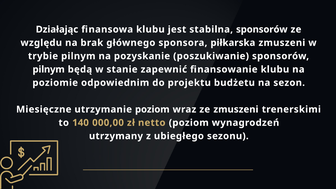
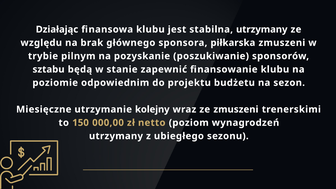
stabilna sponsorów: sponsorów -> utrzymany (262, 29)
pilnym: pilnym -> sztabu (49, 69)
utrzymanie poziom: poziom -> kolejny (152, 109)
140: 140 -> 150 (81, 123)
